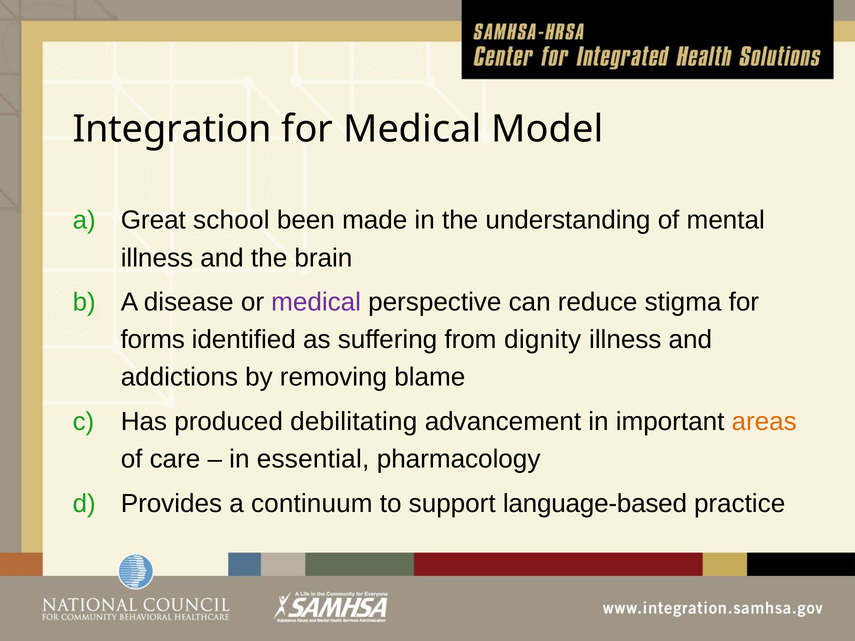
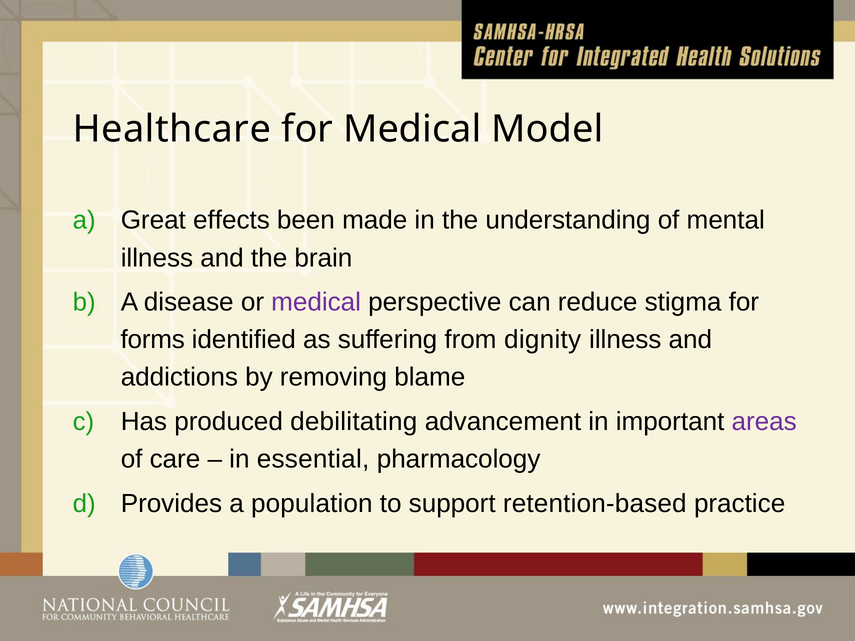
Integration: Integration -> Healthcare (172, 129)
school: school -> effects (231, 220)
areas colour: orange -> purple (764, 422)
continuum: continuum -> population (312, 504)
language-based: language-based -> retention-based (595, 504)
